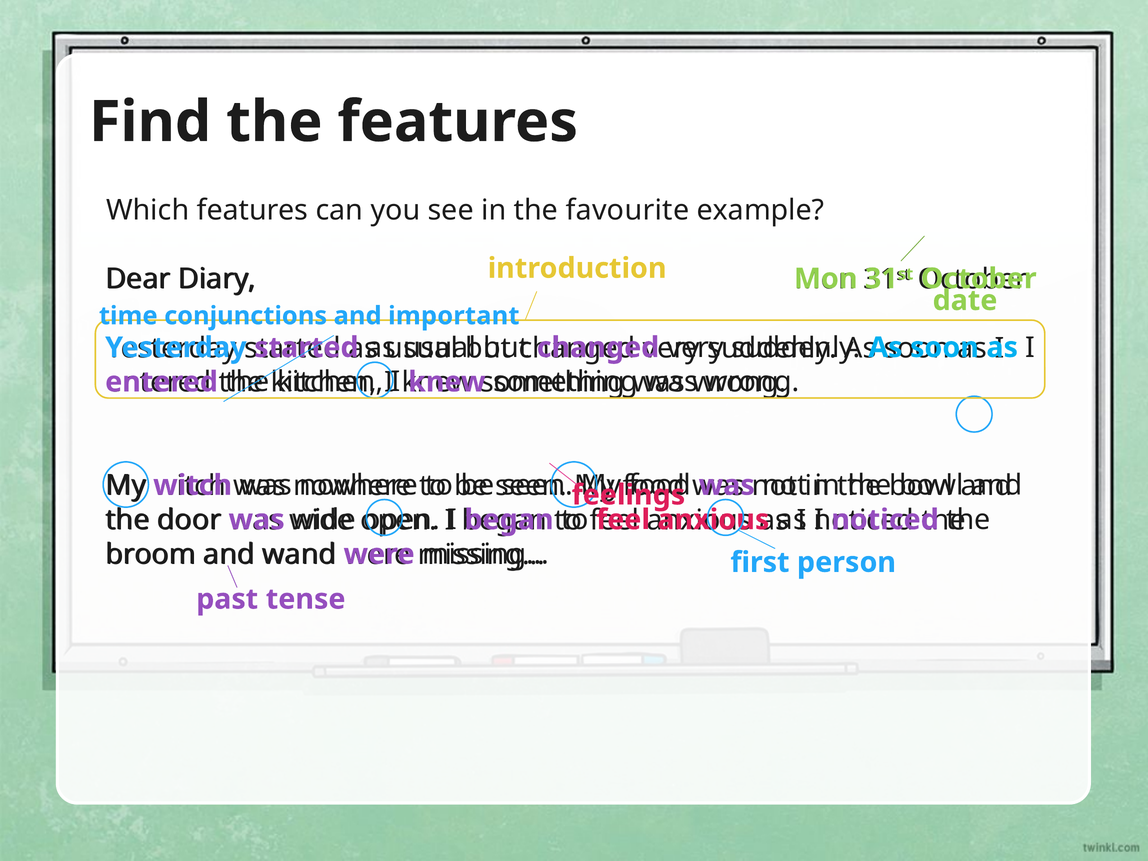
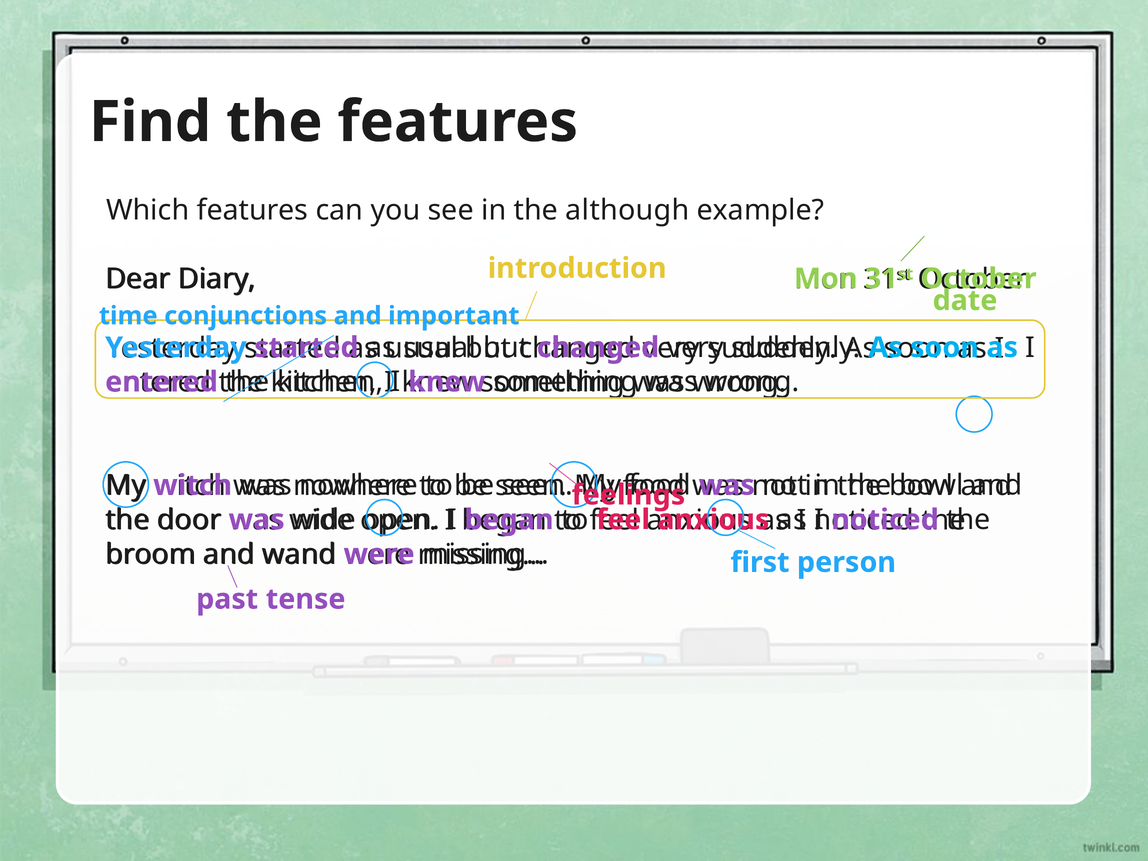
favourite: favourite -> although (627, 210)
